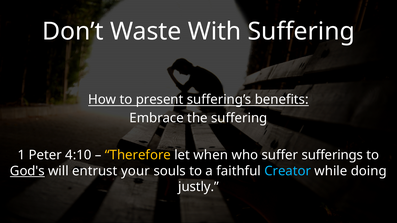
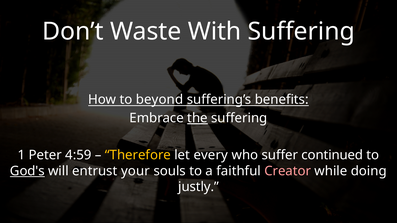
present: present -> beyond (160, 100)
the underline: none -> present (197, 118)
4:10: 4:10 -> 4:59 (78, 155)
when: when -> every (211, 155)
sufferings: sufferings -> continued (332, 155)
Creator colour: light blue -> pink (288, 171)
